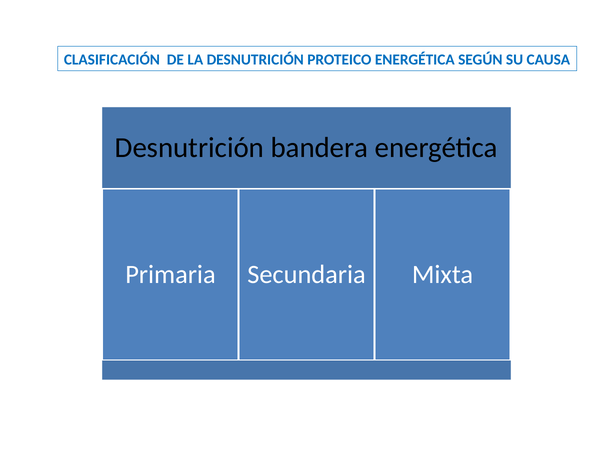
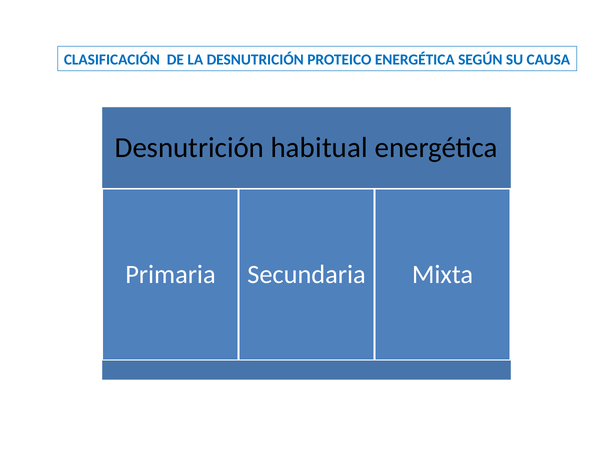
bandera: bandera -> habitual (319, 148)
